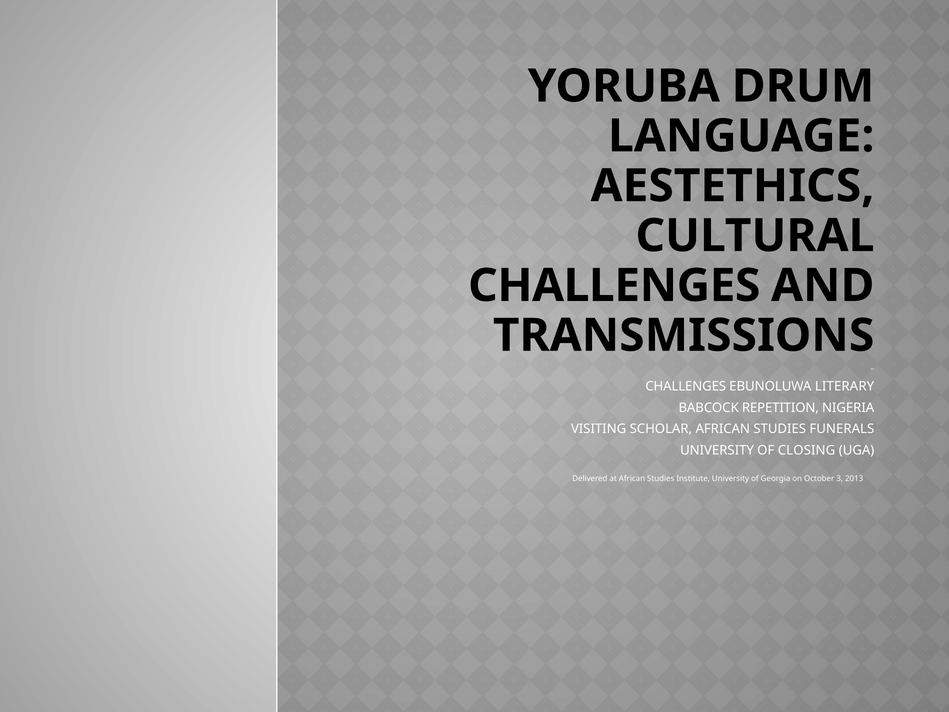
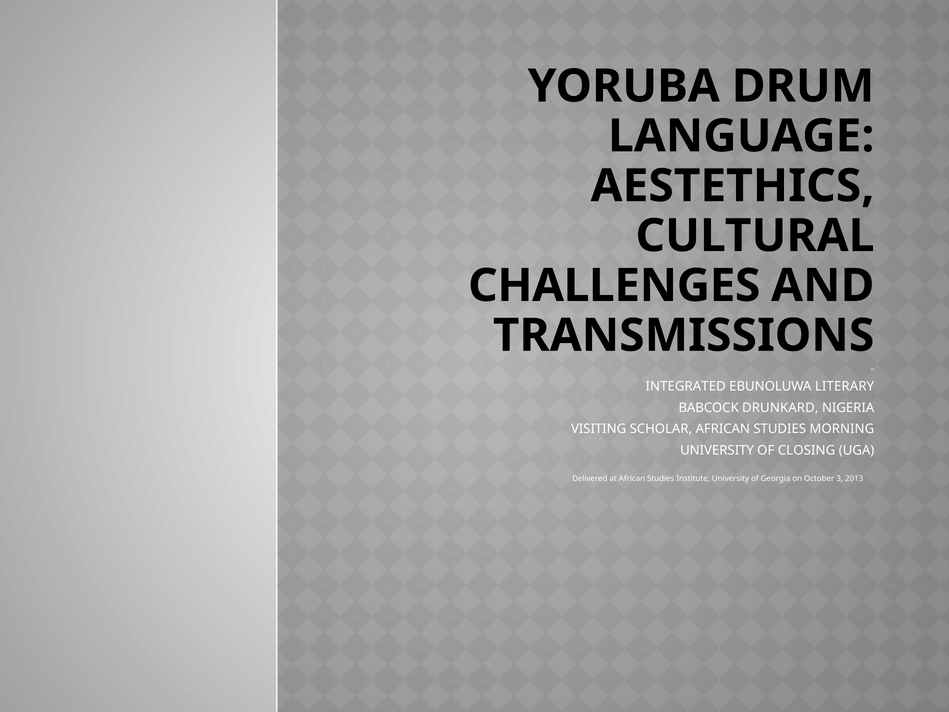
CHALLENGES: CHALLENGES -> INTEGRATED (686, 386)
REPETITION: REPETITION -> DRUNKARD (780, 408)
FUNERALS: FUNERALS -> MORNING (842, 429)
